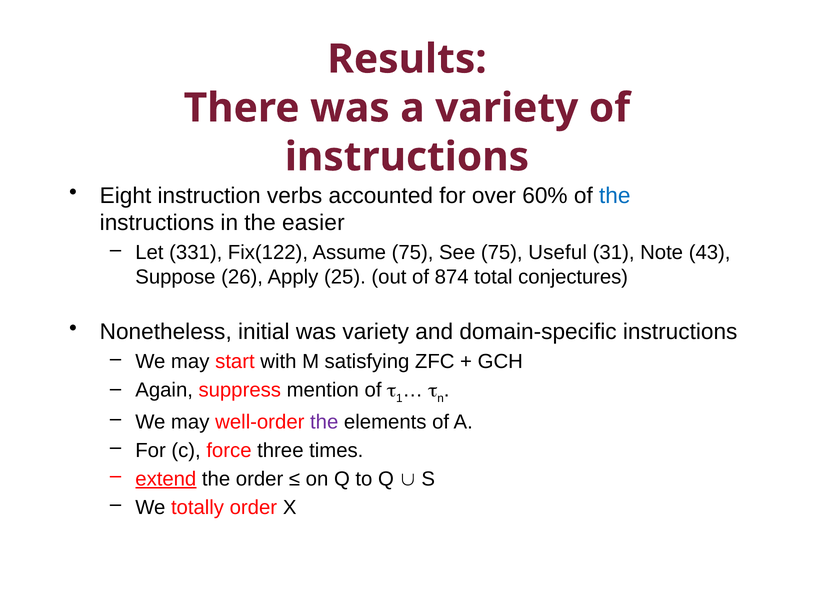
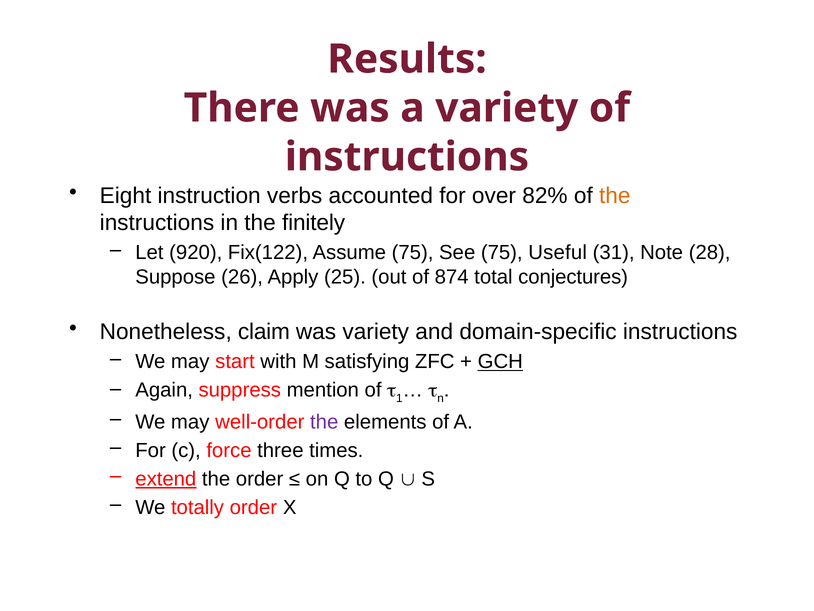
60%: 60% -> 82% (545, 196)
the colour: blue -> orange (615, 196)
easier: easier -> finitely (314, 223)
331: 331 -> 920 (196, 252)
43: 43 -> 28 (710, 252)
initial: initial -> claim (264, 332)
GCH underline: none -> present (500, 361)
